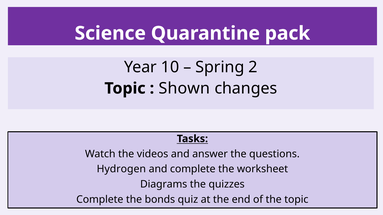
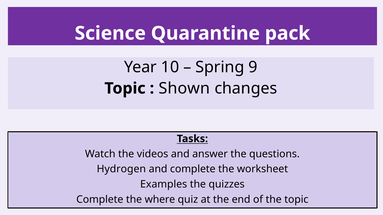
2: 2 -> 9 (253, 67)
Diagrams: Diagrams -> Examples (164, 185)
bonds: bonds -> where (160, 200)
